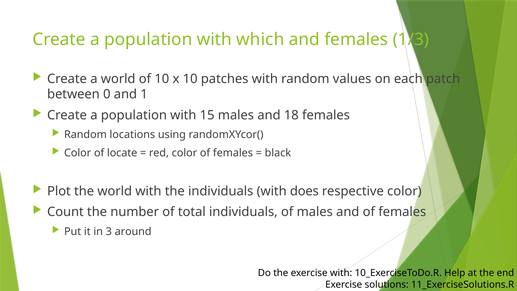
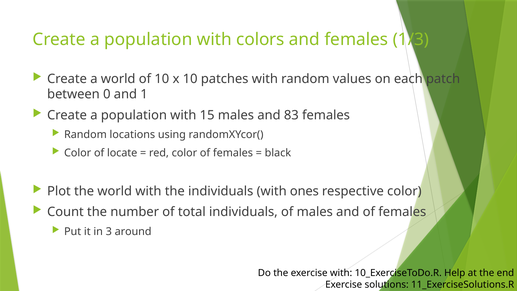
which: which -> colors (260, 39)
18: 18 -> 83 (291, 115)
does: does -> ones (304, 191)
